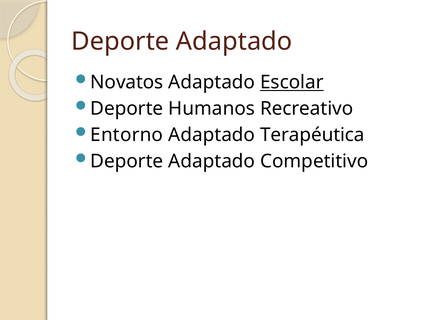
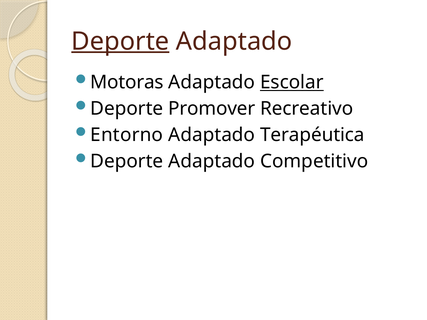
Deporte underline: none -> present (120, 41)
Novatos: Novatos -> Motoras (127, 82)
Humanos: Humanos -> Promover (212, 109)
